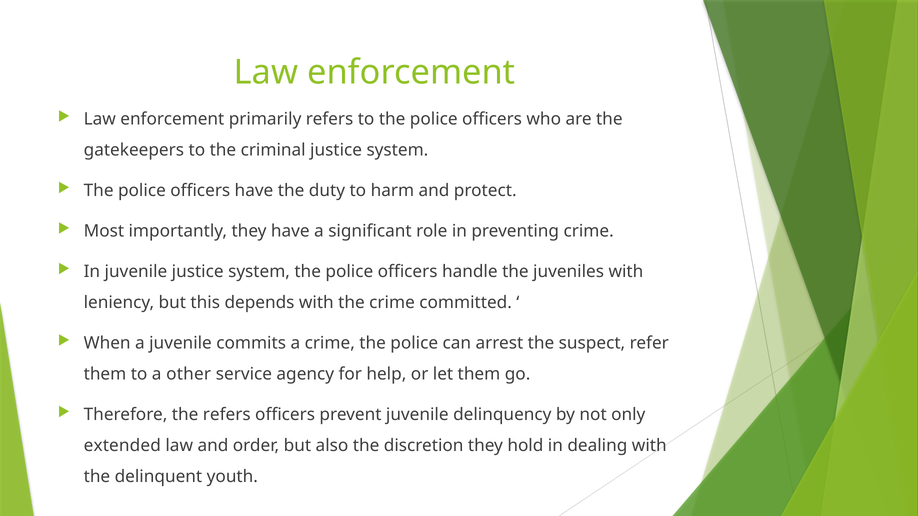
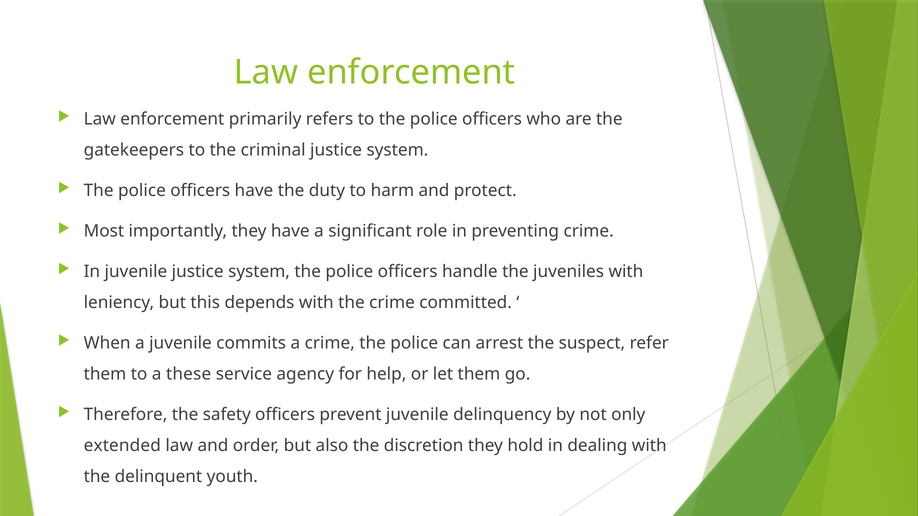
other: other -> these (189, 374)
the refers: refers -> safety (227, 415)
